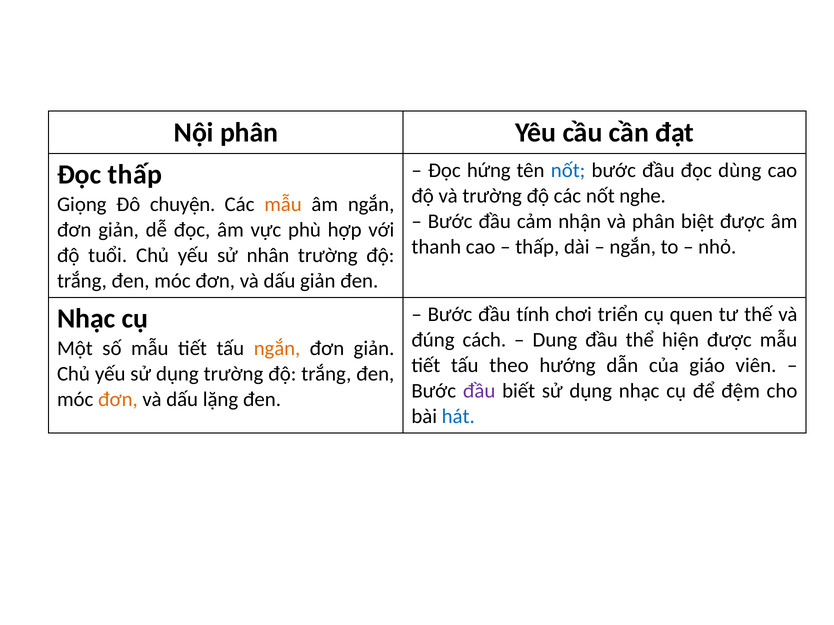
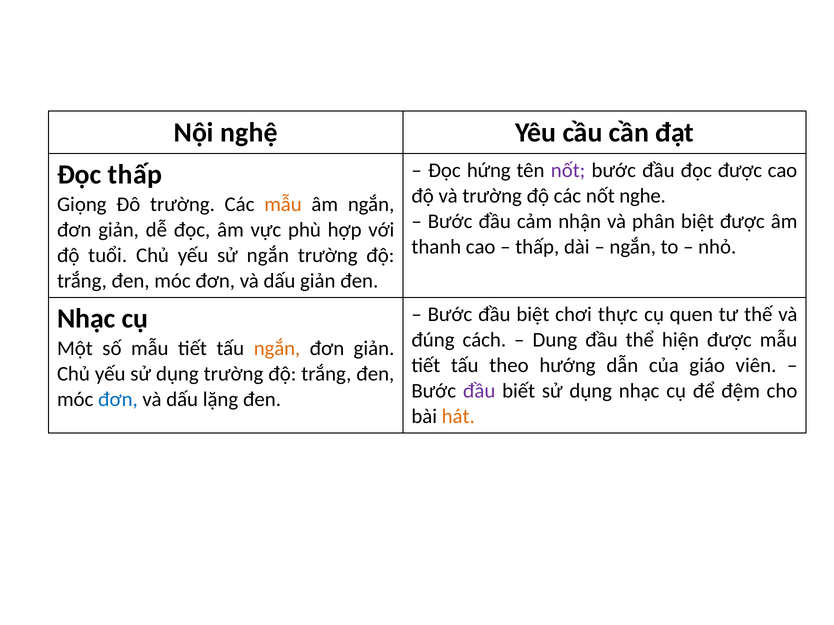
Nội phân: phân -> nghệ (249, 133)
nốt colour: blue -> purple (568, 171)
đọc dùng: dùng -> được (740, 171)
Đô chuyện: chuyện -> trường (183, 205)
sử nhân: nhân -> ngắn (268, 255)
đầu tính: tính -> biệt (533, 315)
triển: triển -> thực (618, 315)
đơn colour: orange -> blue (118, 400)
hát colour: blue -> orange (458, 417)
